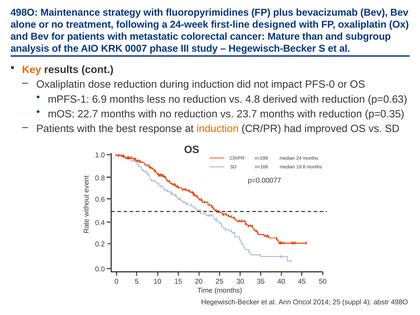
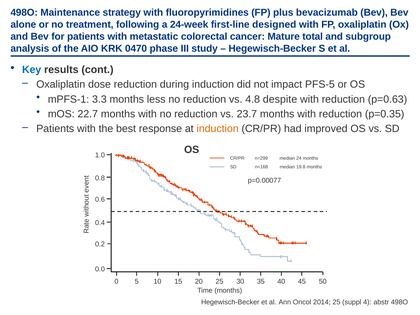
than: than -> total (313, 36)
0007: 0007 -> 0470 (136, 48)
Key colour: orange -> blue (32, 70)
PFS-0: PFS-0 -> PFS-5 (320, 85)
6.9: 6.9 -> 3.3 (99, 99)
derived: derived -> despite (280, 99)
